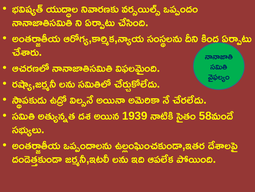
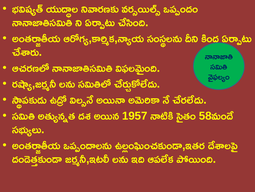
1939: 1939 -> 1957 (135, 115)
